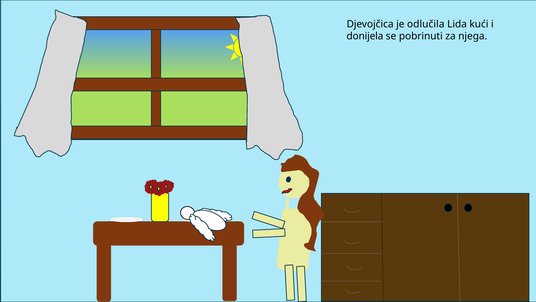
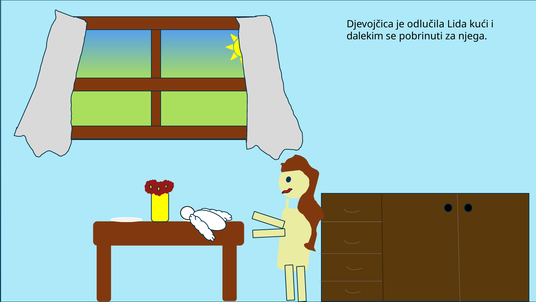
donijela: donijela -> dalekim (365, 36)
